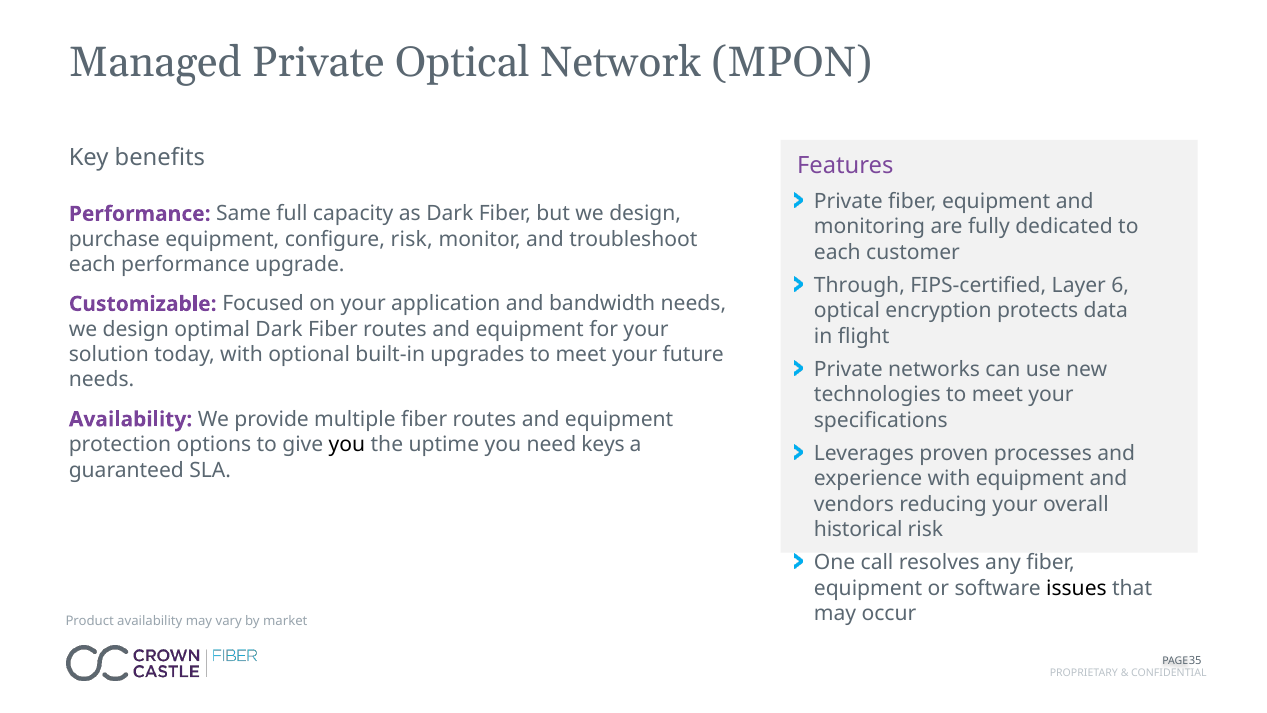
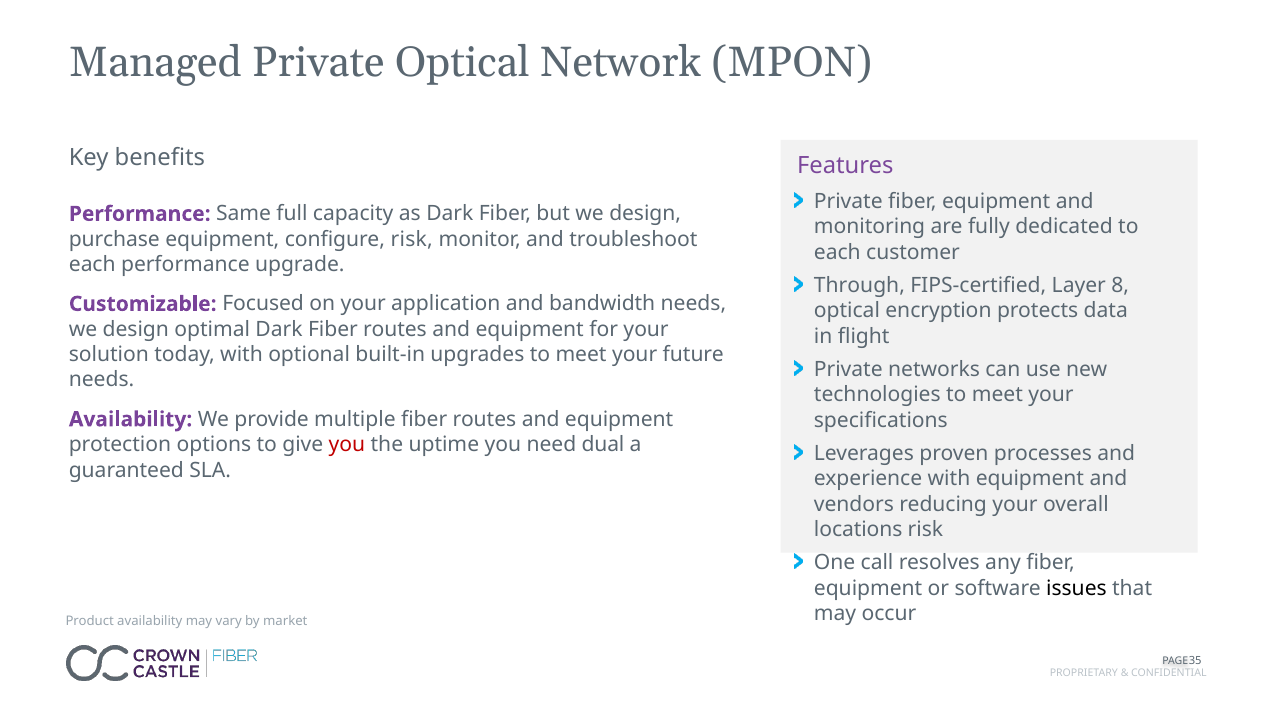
6: 6 -> 8 (1120, 285)
you colour: black -> red (347, 445)
keys: keys -> dual (603, 445)
historical: historical -> locations (858, 529)
